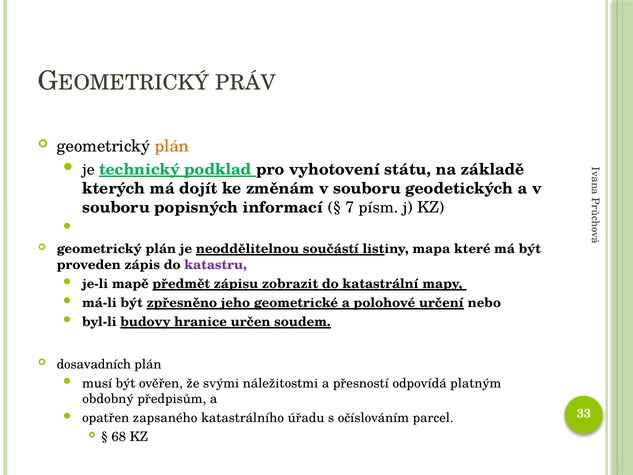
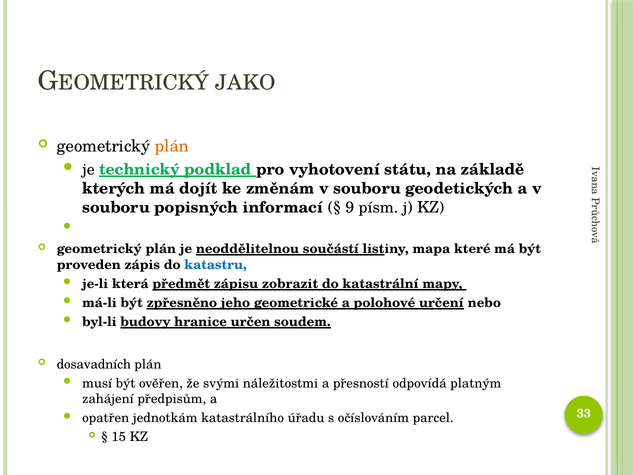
PRÁV: PRÁV -> JAKO (246, 83)
7: 7 -> 9 (350, 207)
katastru colour: purple -> blue (216, 265)
mapě: mapě -> která (130, 284)
obdobný: obdobný -> zahájení (108, 399)
zapsaného: zapsaného -> jednotkám (165, 418)
68: 68 -> 15 (119, 437)
